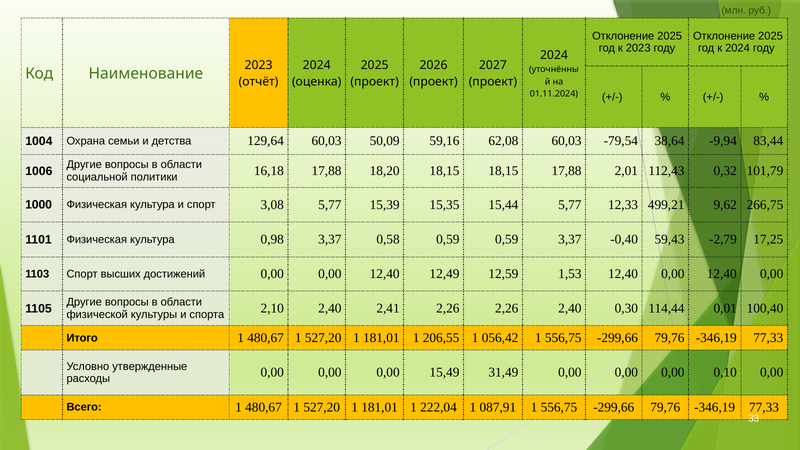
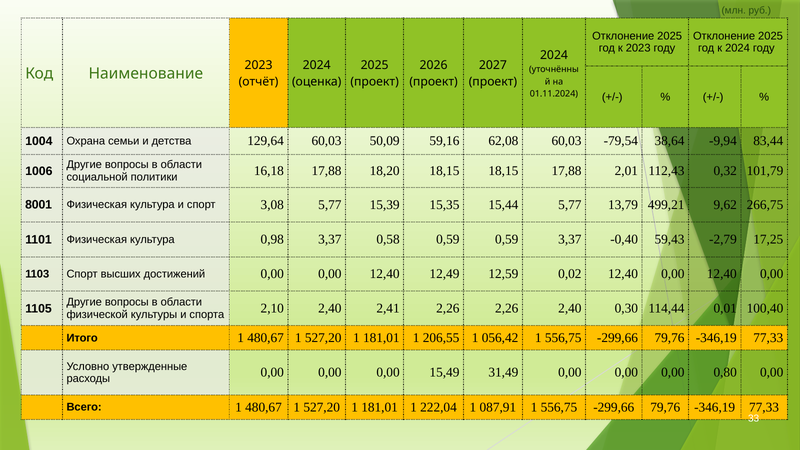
1000: 1000 -> 8001 (39, 205)
12,33: 12,33 -> 13,79 (623, 205)
1,53: 1,53 -> 0,02 (570, 274)
0,10: 0,10 -> 0,80 (725, 373)
